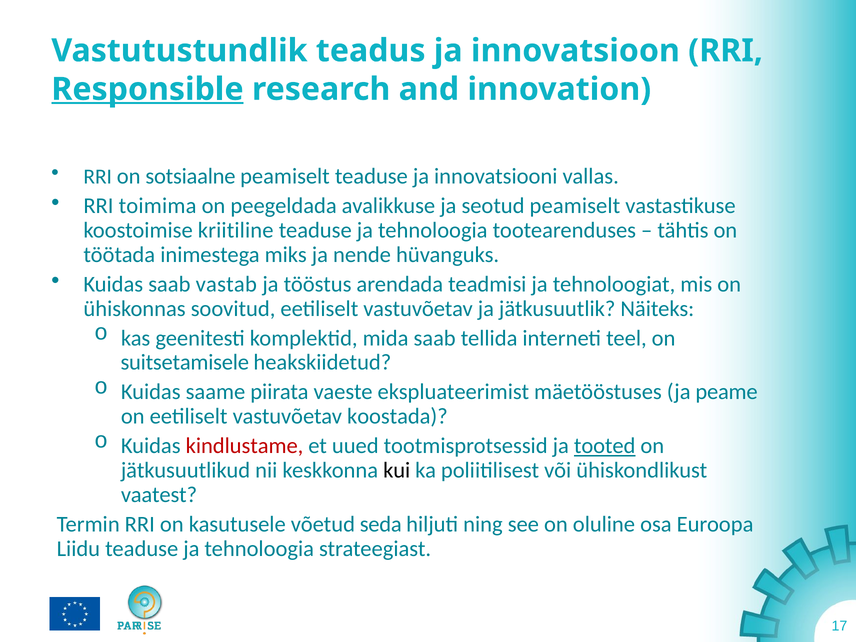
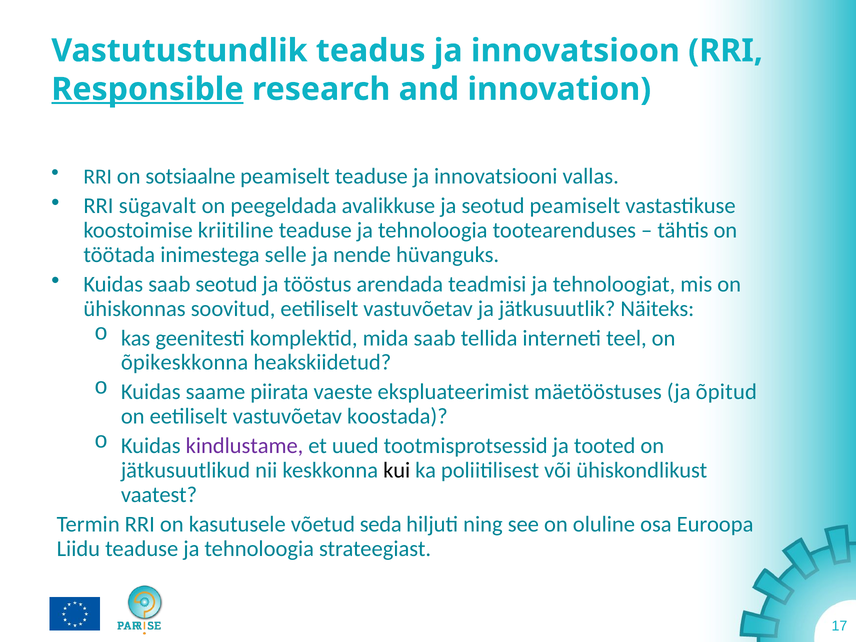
toimima: toimima -> sügavalt (158, 206)
miks: miks -> selle (286, 255)
saab vastab: vastab -> seotud (227, 284)
suitsetamisele: suitsetamisele -> õpikeskkonna (185, 363)
peame: peame -> õpitud (726, 392)
kindlustame colour: red -> purple (245, 446)
tooted underline: present -> none (605, 446)
